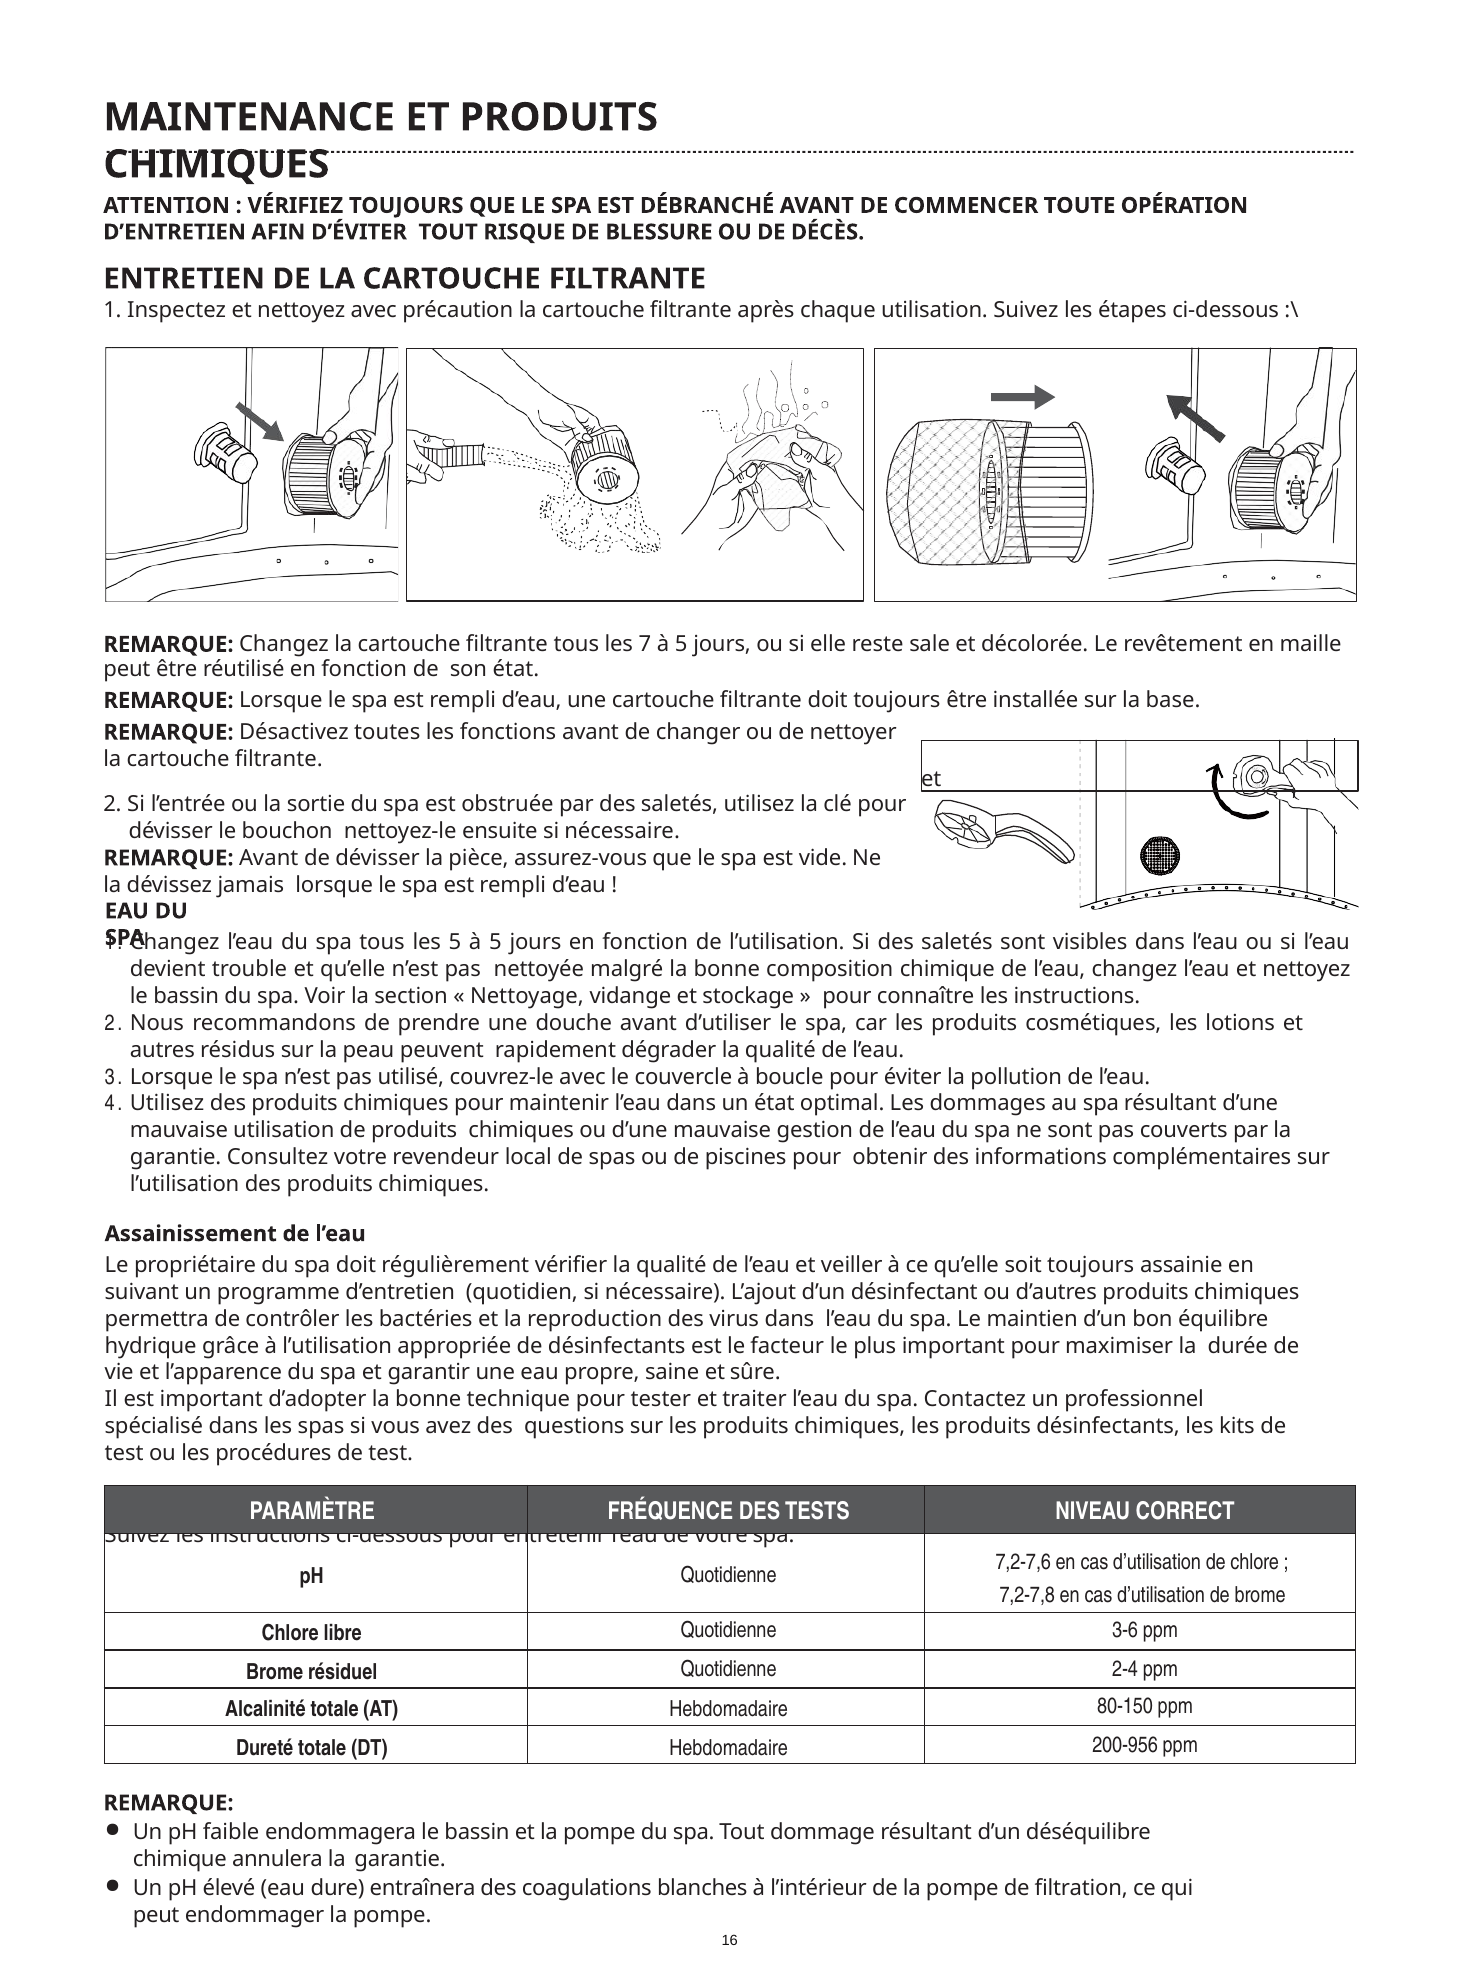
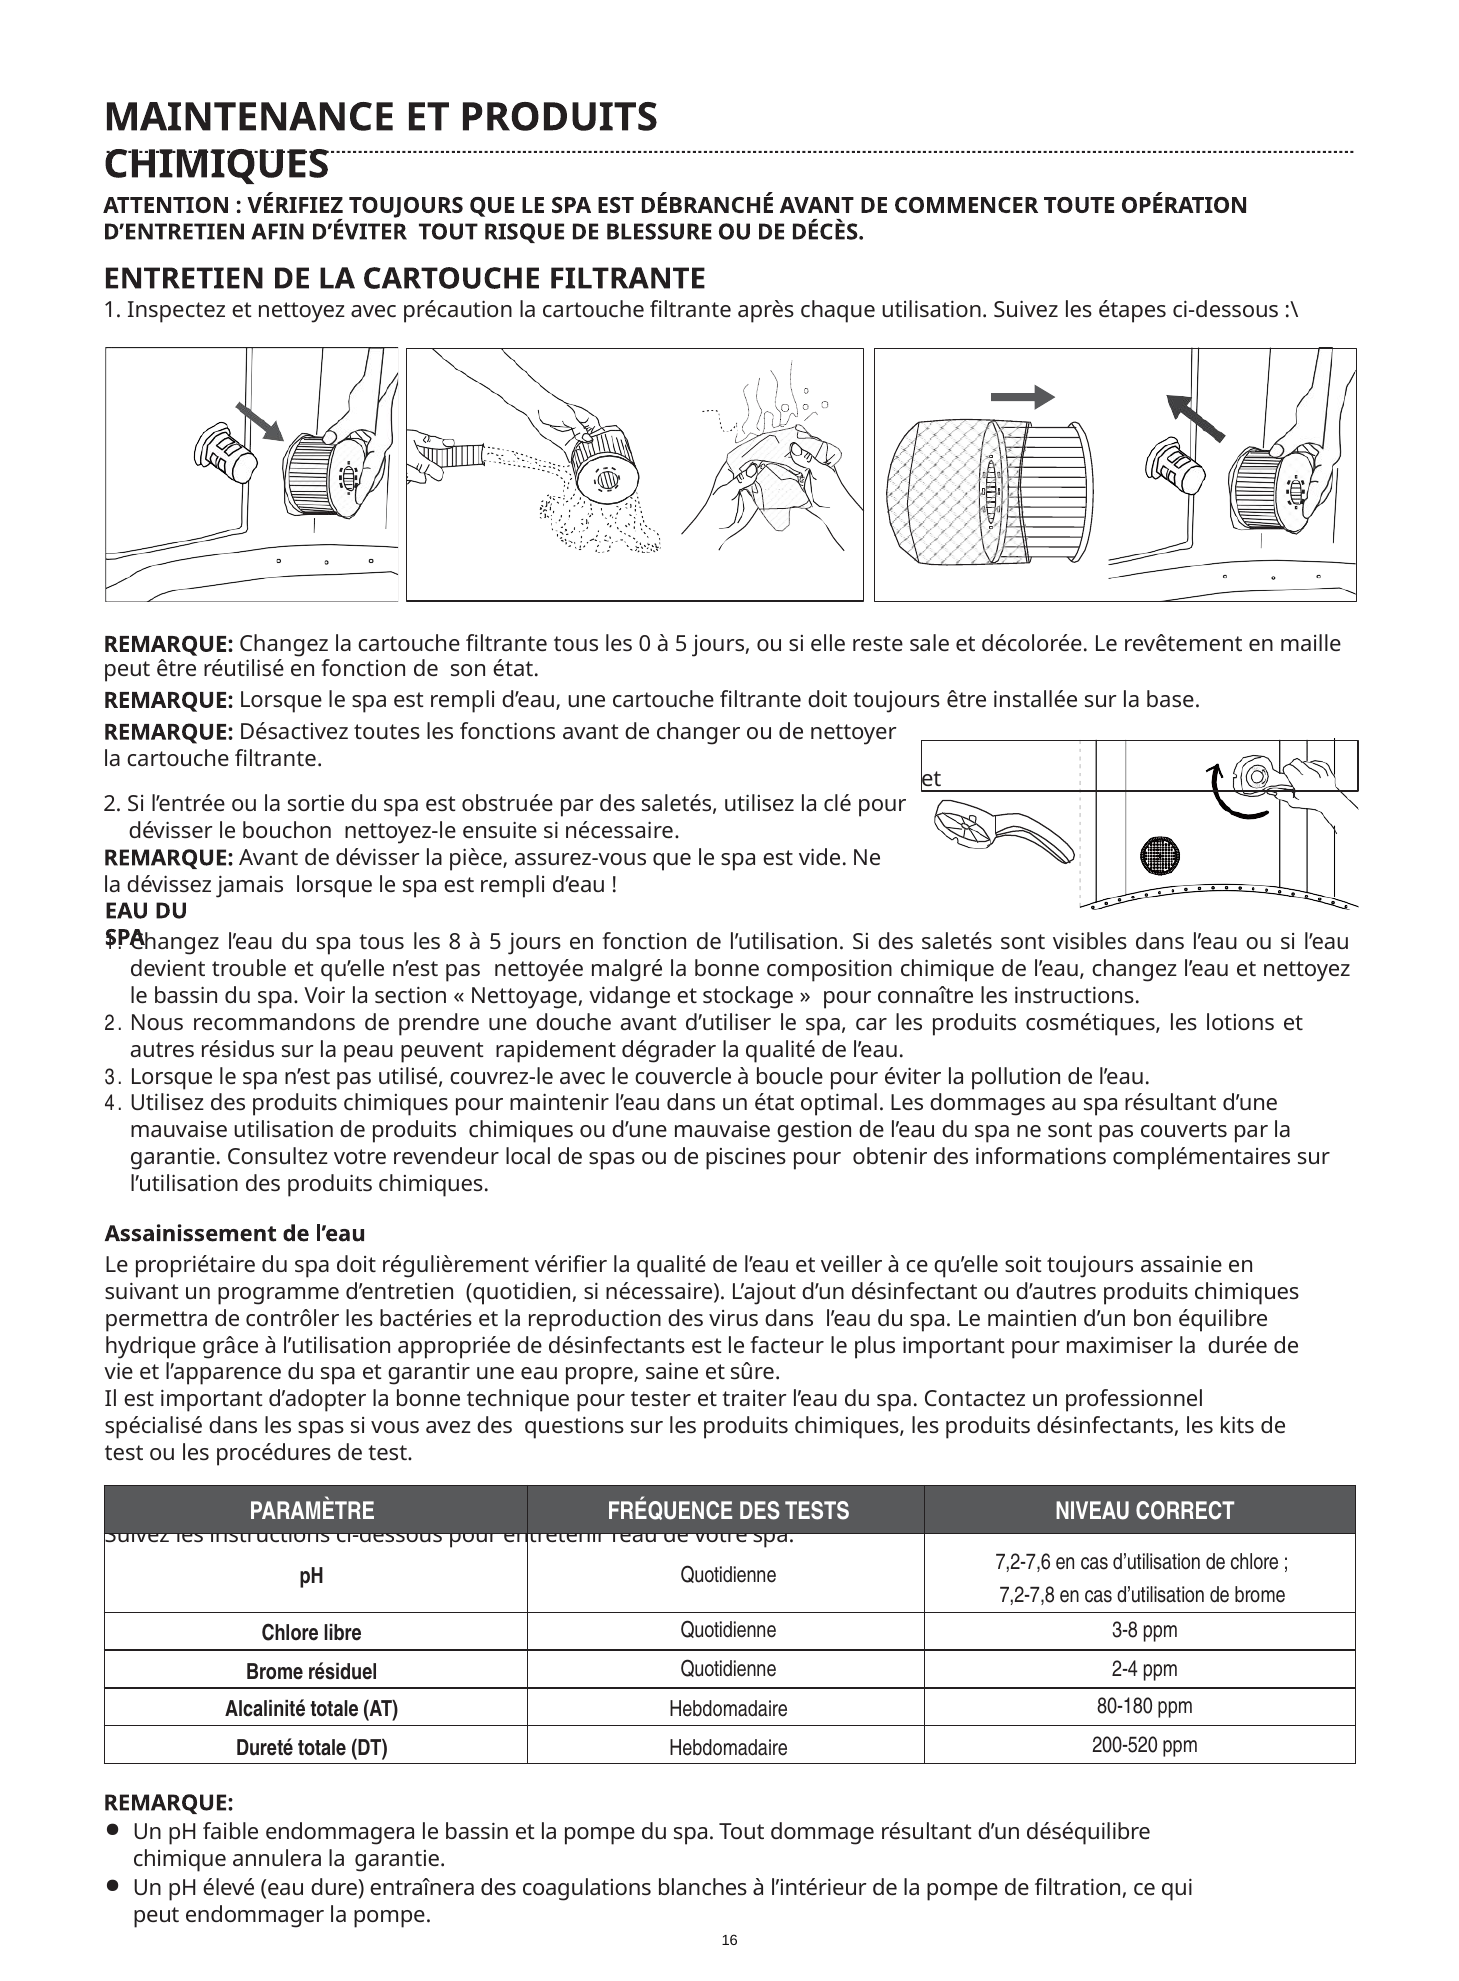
7: 7 -> 0 (645, 645)
les 5: 5 -> 8 (455, 943)
3-6: 3-6 -> 3-8 (1125, 1631)
80-150: 80-150 -> 80-180 (1125, 1707)
200-956: 200-956 -> 200-520 (1125, 1746)
